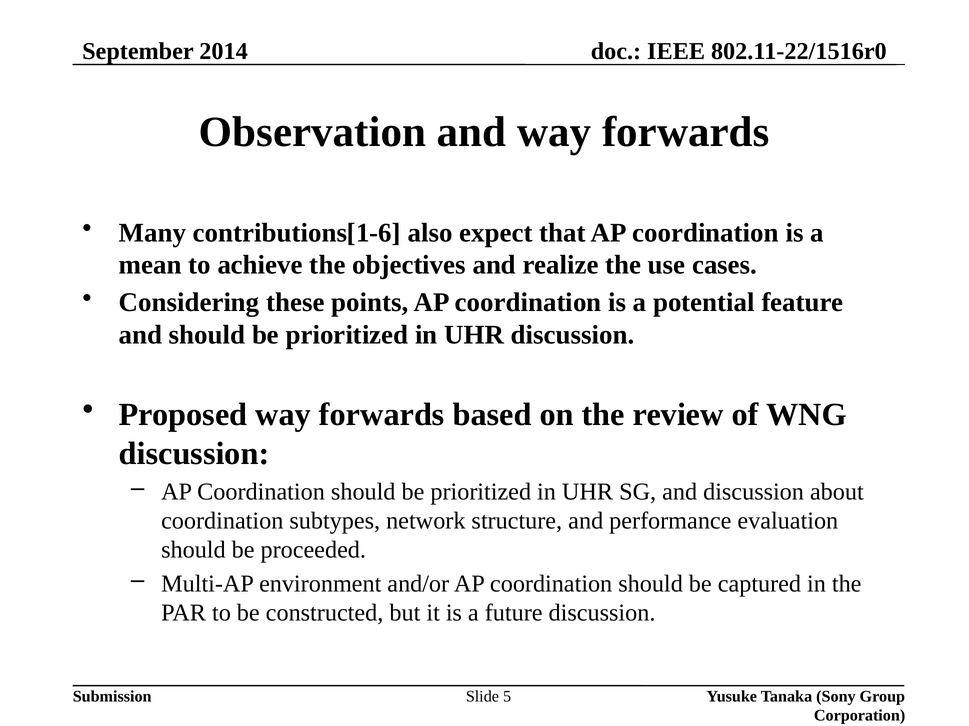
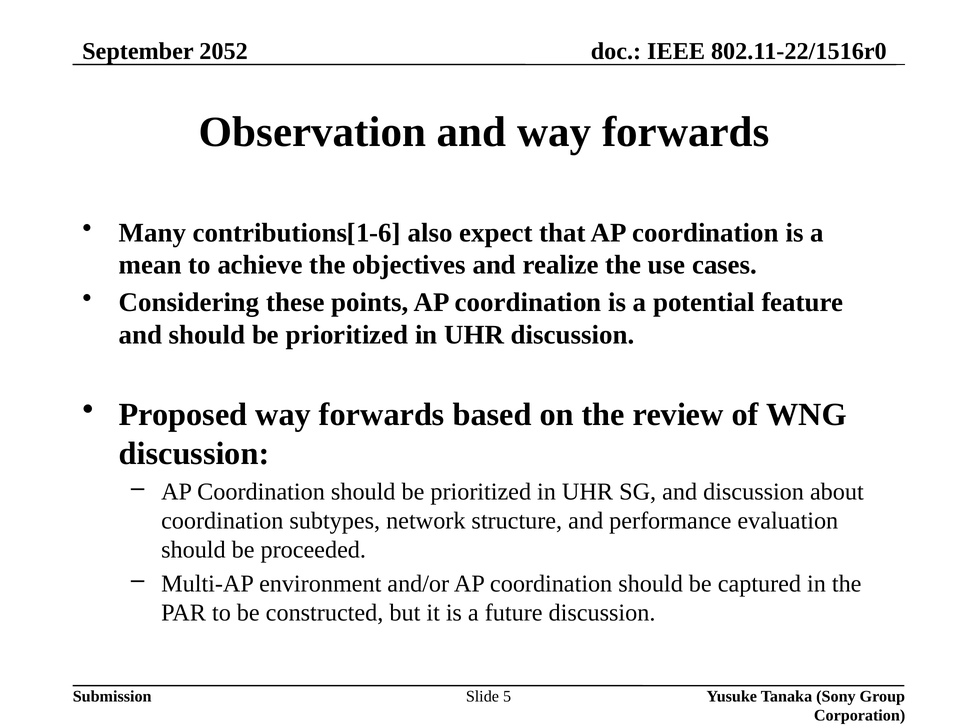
2014: 2014 -> 2052 (224, 52)
